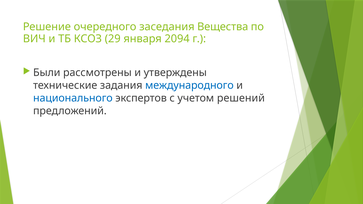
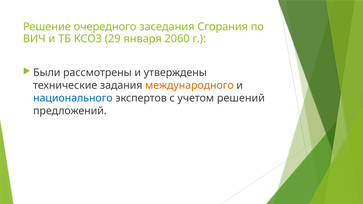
Вещества: Вещества -> Сгорания (223, 27)
2094: 2094 -> 2060 (177, 39)
международного colour: blue -> orange (189, 86)
